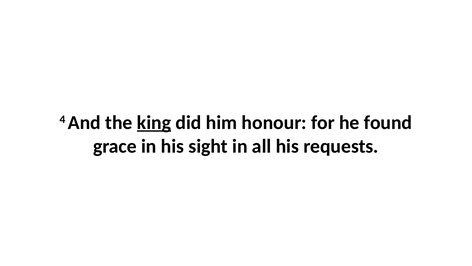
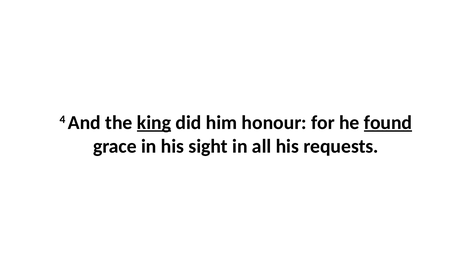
found underline: none -> present (388, 122)
